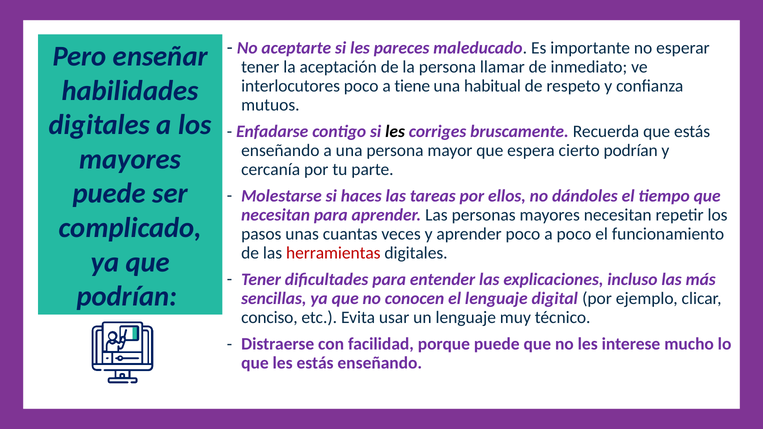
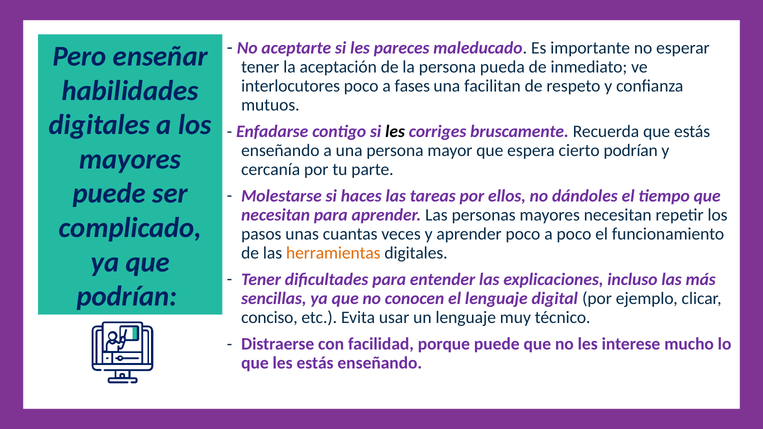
llamar: llamar -> pueda (502, 67)
tiene: tiene -> fases (412, 86)
habitual: habitual -> facilitan (492, 86)
herramientas colour: red -> orange (333, 253)
